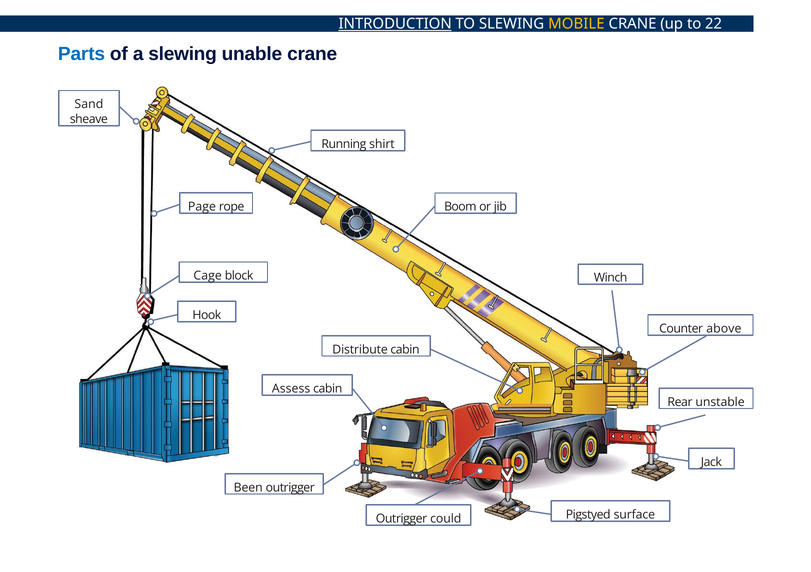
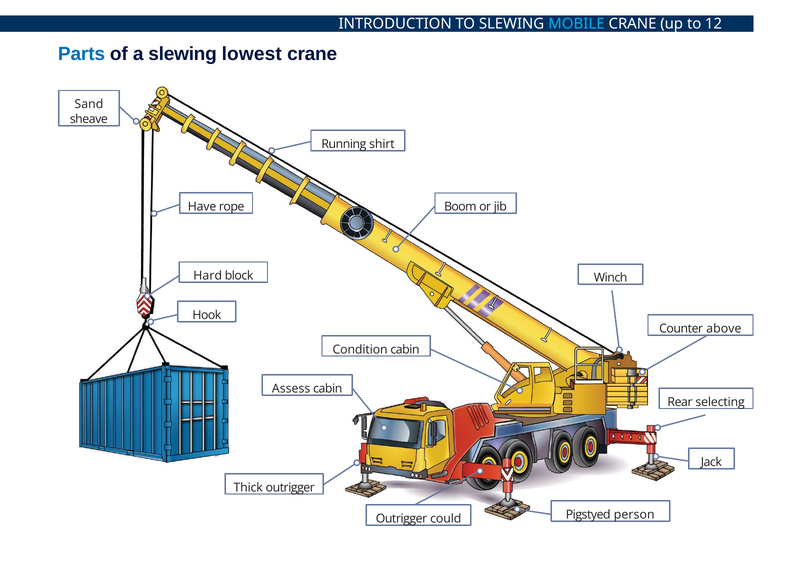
INTRODUCTION underline: present -> none (395, 24)
MOBILE colour: yellow -> light blue (576, 24)
22: 22 -> 12 (714, 24)
unable: unable -> lowest (252, 54)
Page: Page -> Have (202, 207)
Cage: Cage -> Hard (208, 276)
Distribute: Distribute -> Condition (360, 350)
unstable: unstable -> selecting (720, 402)
Been: Been -> Thick (248, 488)
surface: surface -> person (634, 515)
